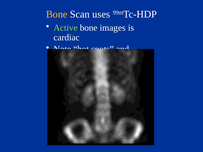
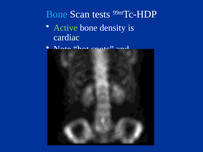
Bone colour: yellow -> light blue (57, 14)
uses: uses -> tests (101, 14)
images: images -> density (113, 28)
